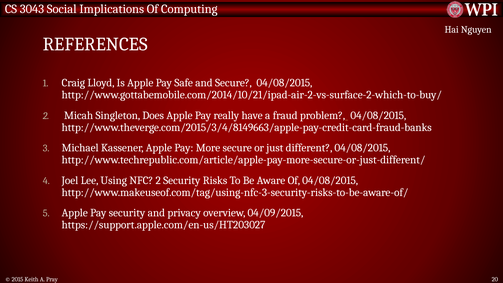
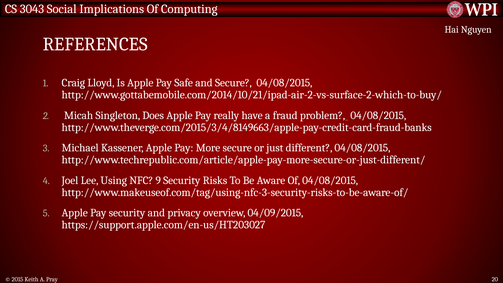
NFC 2: 2 -> 9 (158, 180)
